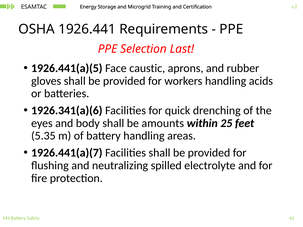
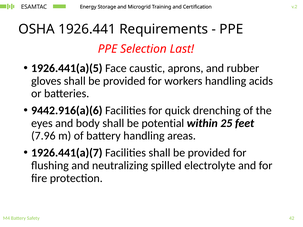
1926.341(a)(6: 1926.341(a)(6 -> 9442.916(a)(6 (67, 111)
amounts: amounts -> potential (163, 123)
5.35: 5.35 -> 7.96 (43, 136)
